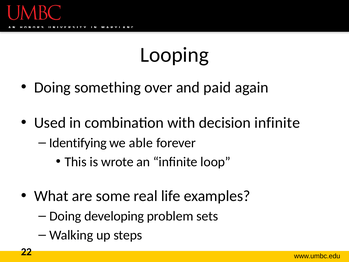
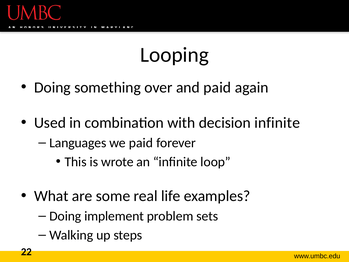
Identifying: Identifying -> Languages (78, 143)
we able: able -> paid (141, 143)
developing: developing -> implement (114, 216)
